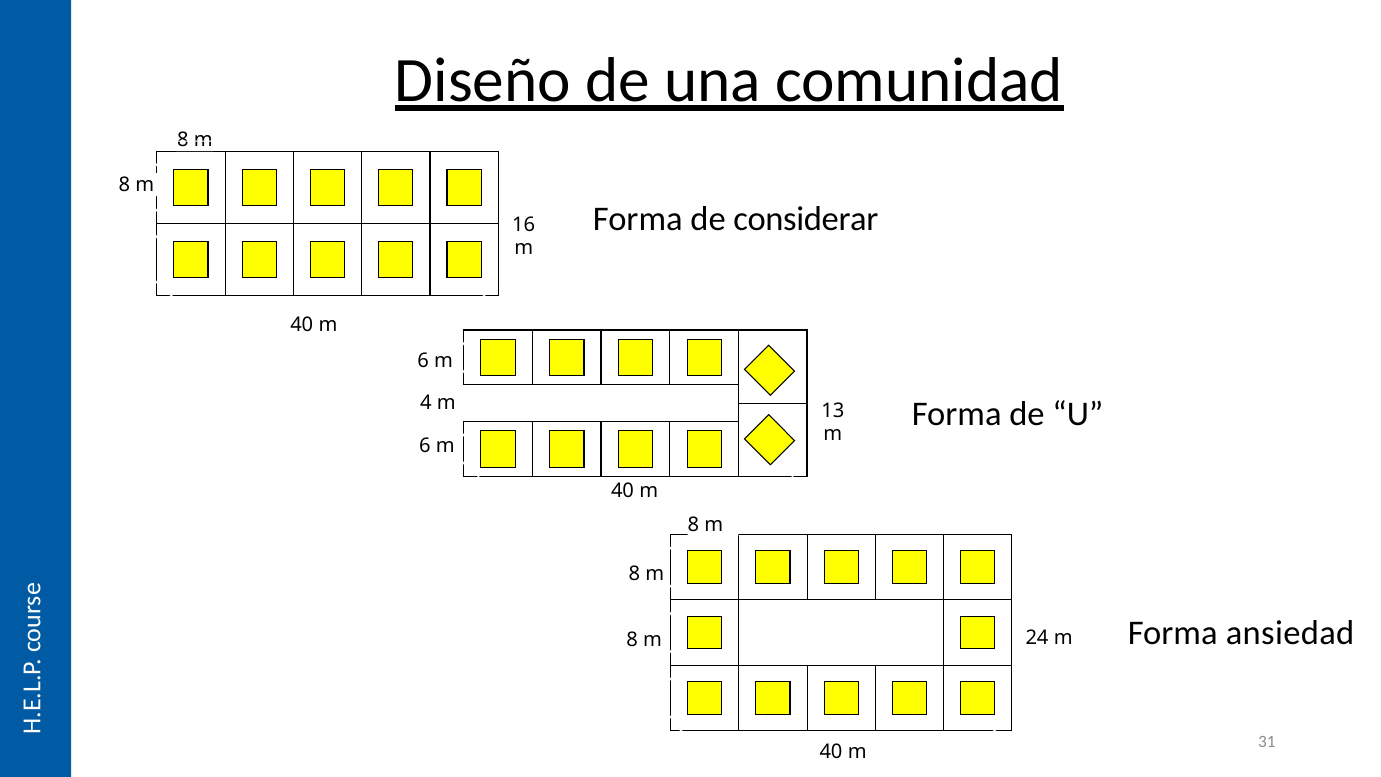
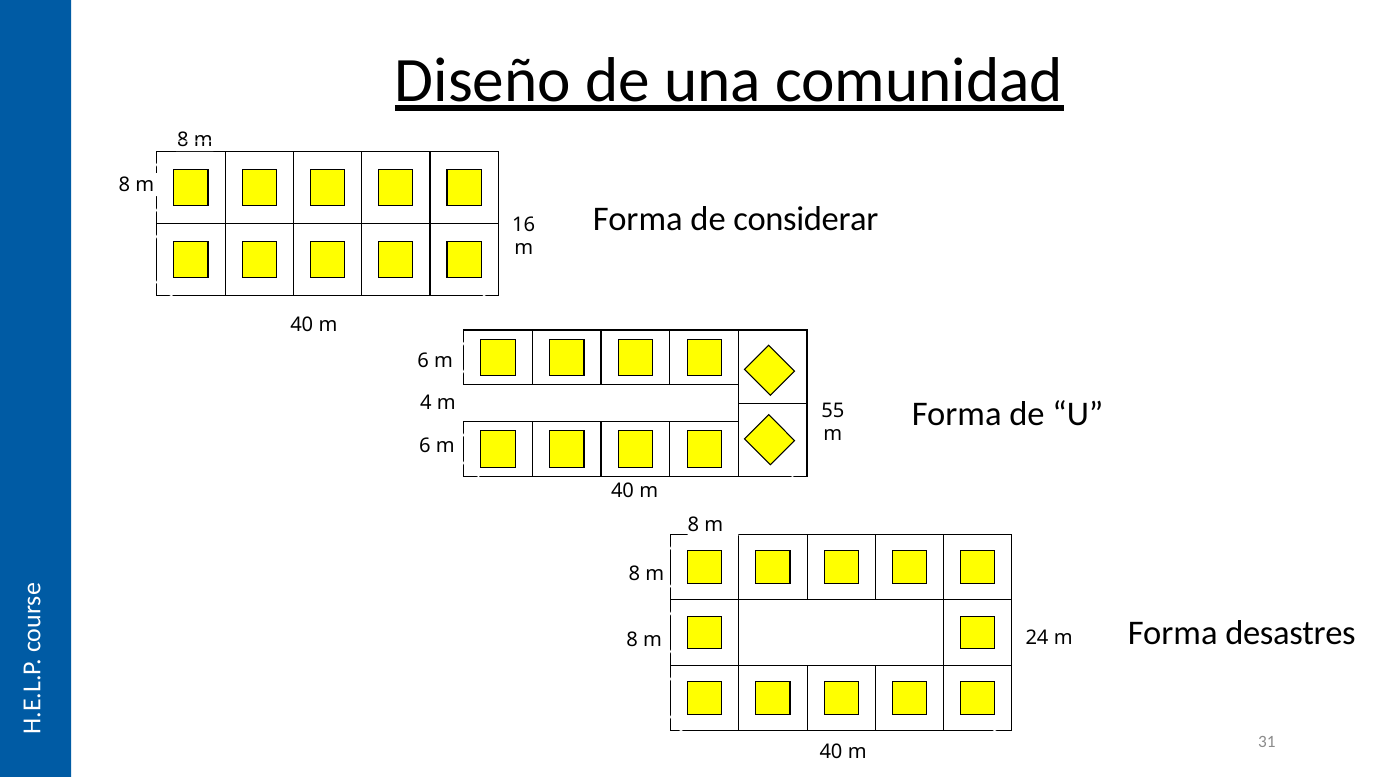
13: 13 -> 55 (833, 411)
ansiedad: ansiedad -> desastres (1290, 632)
